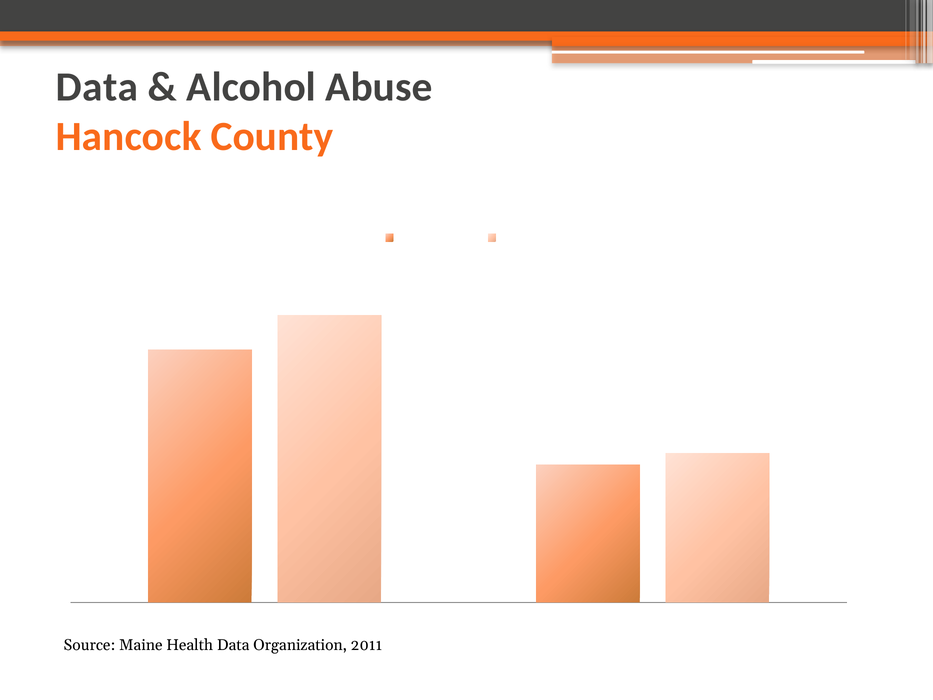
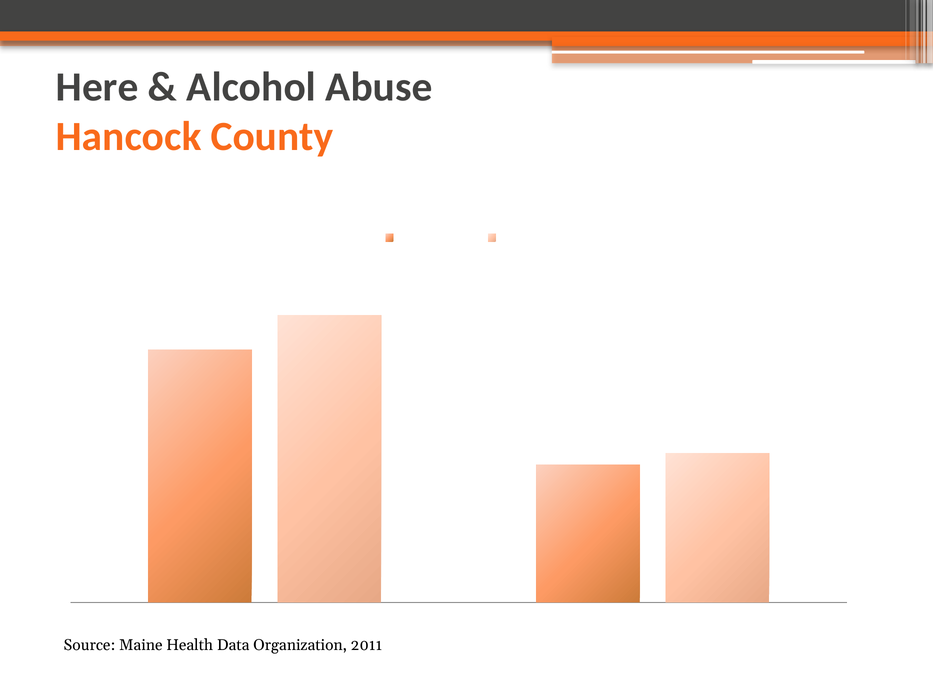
Data: Data -> Here (97, 87)
